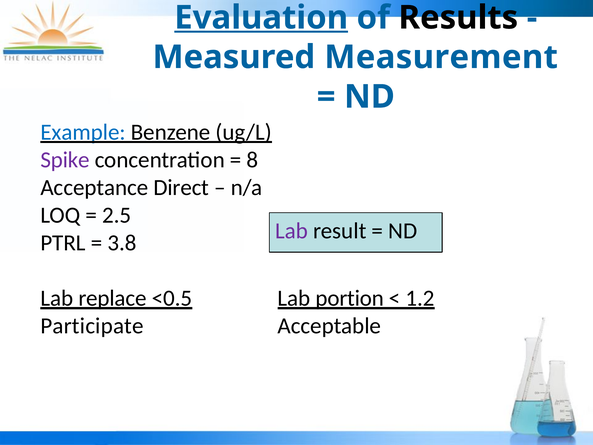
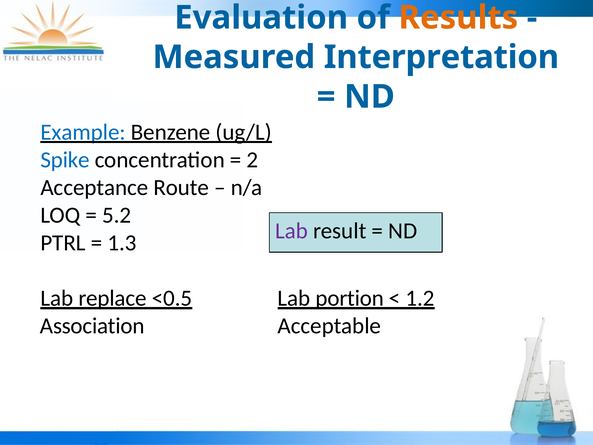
Evaluation underline: present -> none (261, 18)
Results colour: black -> orange (458, 18)
Measurement: Measurement -> Interpretation (441, 57)
Spike colour: purple -> blue (65, 160)
8: 8 -> 2 (252, 160)
Direct: Direct -> Route (181, 187)
2.5: 2.5 -> 5.2 (117, 215)
3.8: 3.8 -> 1.3 (122, 243)
Participate: Participate -> Association (92, 326)
